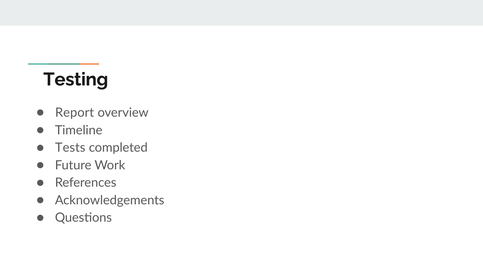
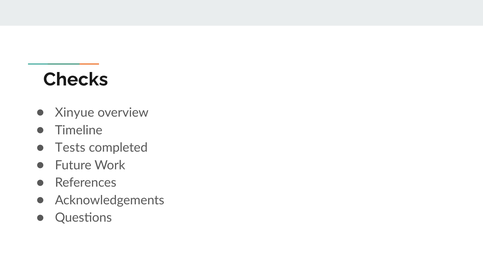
Testing: Testing -> Checks (76, 80)
Report: Report -> Xinyue (75, 113)
